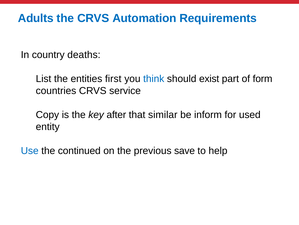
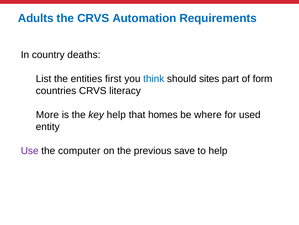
exist: exist -> sites (209, 78)
service: service -> literacy (125, 90)
Copy: Copy -> More (47, 114)
key after: after -> help (116, 114)
similar: similar -> homes (163, 114)
inform: inform -> where (208, 114)
Use colour: blue -> purple (30, 150)
continued: continued -> computer (79, 150)
